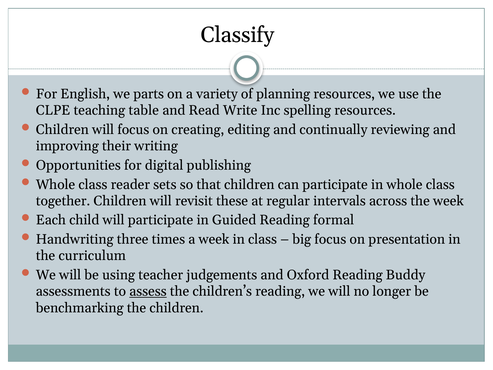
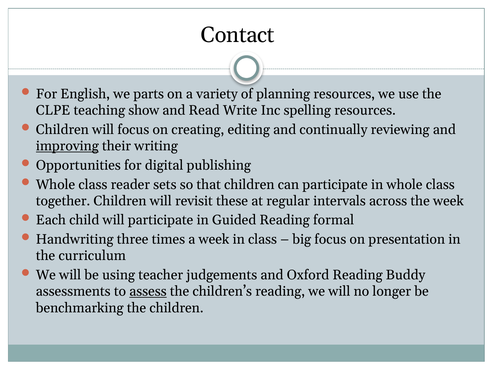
Classify: Classify -> Contact (238, 35)
table: table -> show (144, 110)
improving underline: none -> present (67, 146)
